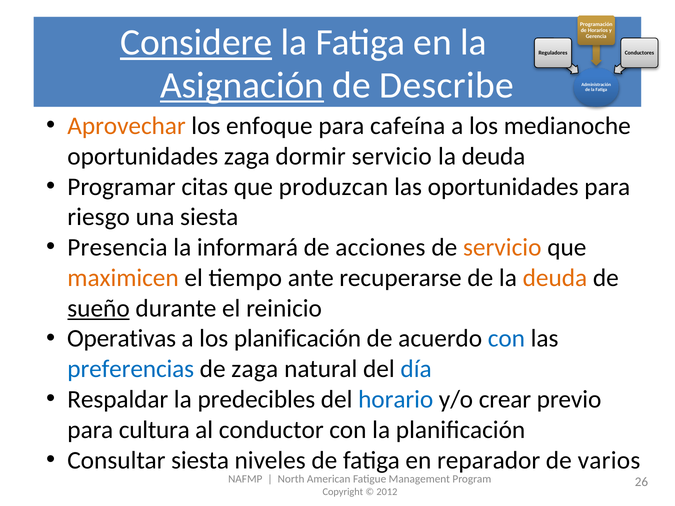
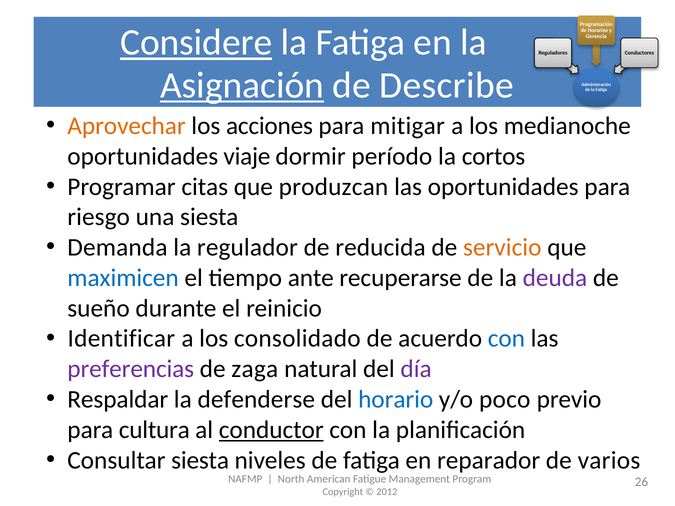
enfoque: enfoque -> acciones (269, 126)
cafeína: cafeína -> mitigar (408, 126)
oportunidades zaga: zaga -> viaje (247, 156)
dormir servicio: servicio -> período (392, 156)
deuda: deuda -> cortos (493, 156)
Presencia: Presencia -> Demanda (117, 248)
informará: informará -> regulador (247, 248)
acciones: acciones -> reducida (380, 248)
maximicen colour: orange -> blue (123, 278)
deuda colour: orange -> purple (555, 278)
sueño underline: present -> none (99, 308)
Operativas: Operativas -> Identificar (121, 339)
los planificación: planificación -> consolidado (297, 339)
preferencias colour: blue -> purple (131, 369)
día colour: blue -> purple (416, 369)
predecibles: predecibles -> defenderse (256, 400)
crear: crear -> poco (505, 400)
conductor underline: none -> present (271, 430)
